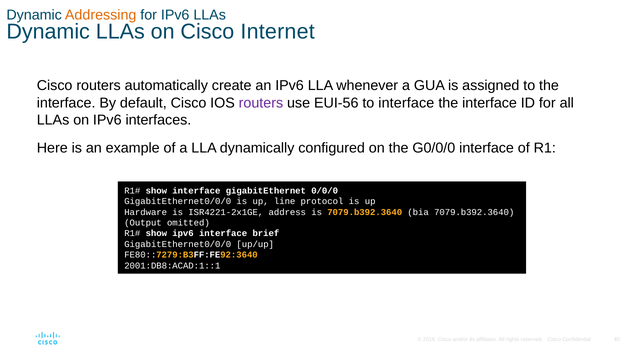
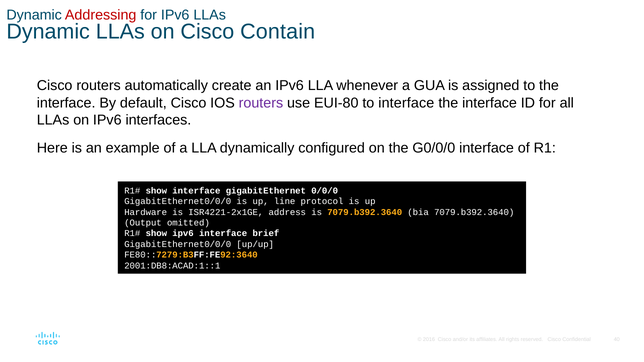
Addressing colour: orange -> red (101, 15)
Internet: Internet -> Contain (278, 32)
EUI-56: EUI-56 -> EUI-80 (336, 103)
